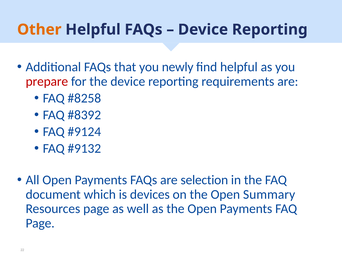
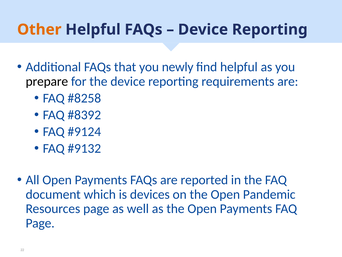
prepare colour: red -> black (47, 81)
selection: selection -> reported (204, 180)
Summary: Summary -> Pandemic (269, 194)
